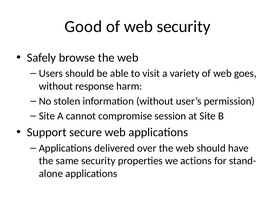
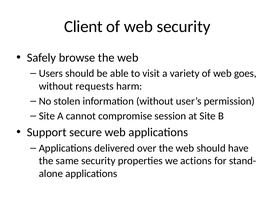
Good: Good -> Client (83, 27)
response: response -> requests (95, 86)
